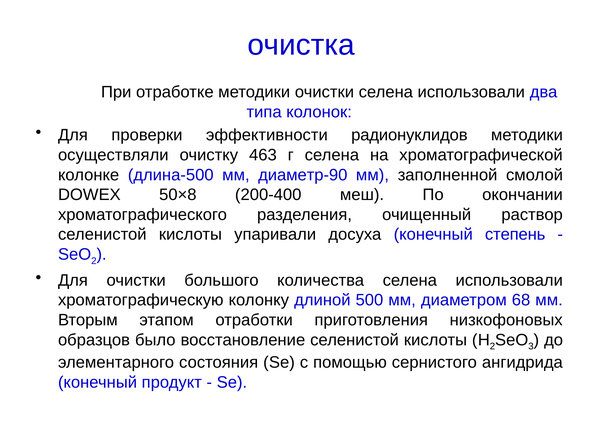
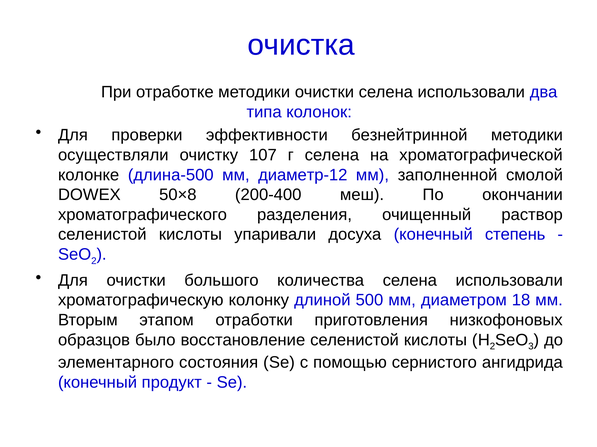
радионуклидов: радионуклидов -> безнейтринной (409, 135)
463: 463 -> 107 (263, 155)
диаметр-90: диаметр-90 -> диаметр-12 (303, 175)
68: 68 -> 18 (521, 301)
